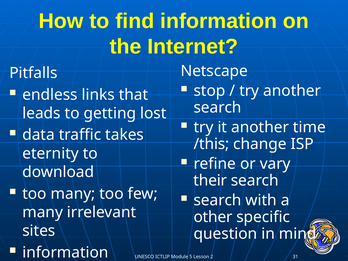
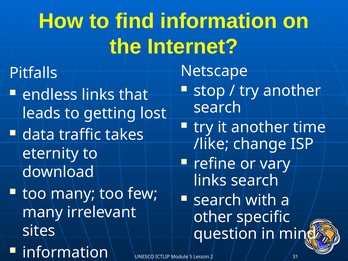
/this: /this -> /like (211, 144)
their: their -> links (210, 180)
